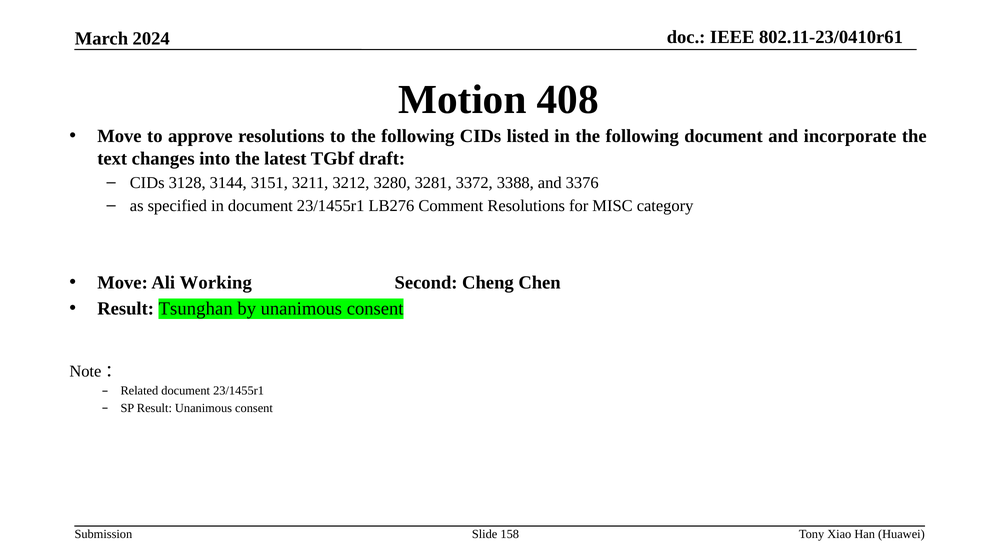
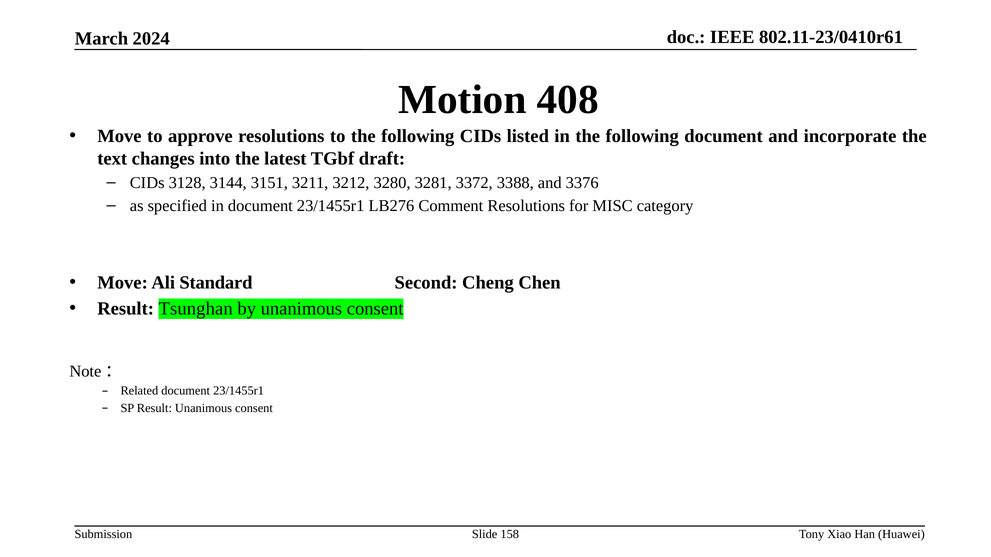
Working: Working -> Standard (216, 283)
